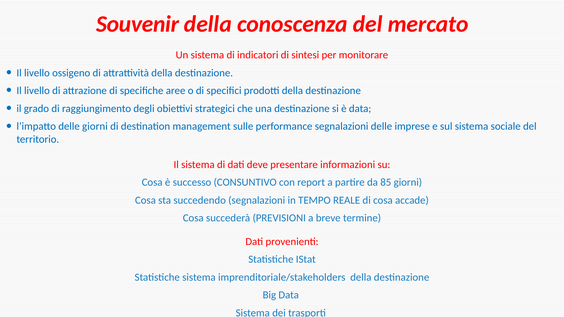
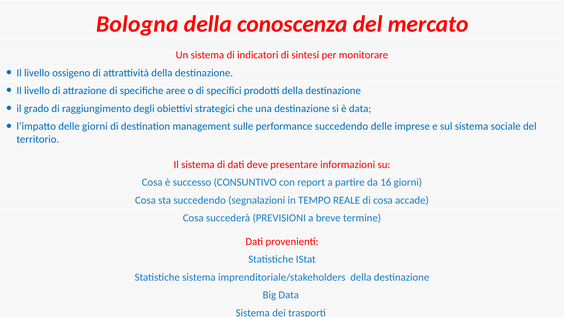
Souvenir: Souvenir -> Bologna (137, 24)
performance segnalazioni: segnalazioni -> succedendo (342, 127)
85: 85 -> 16 (386, 183)
